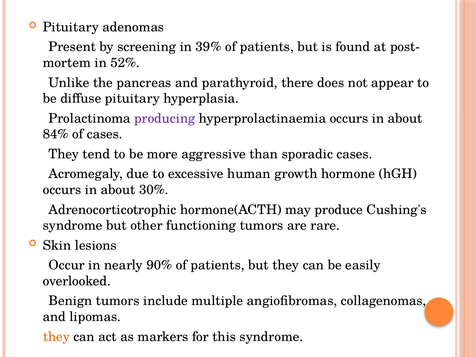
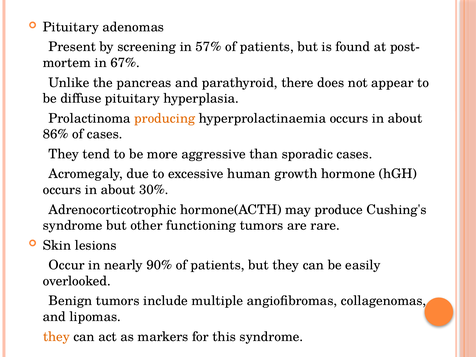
39%: 39% -> 57% (208, 47)
52%: 52% -> 67% (125, 63)
producing colour: purple -> orange (165, 118)
84%: 84% -> 86% (56, 134)
